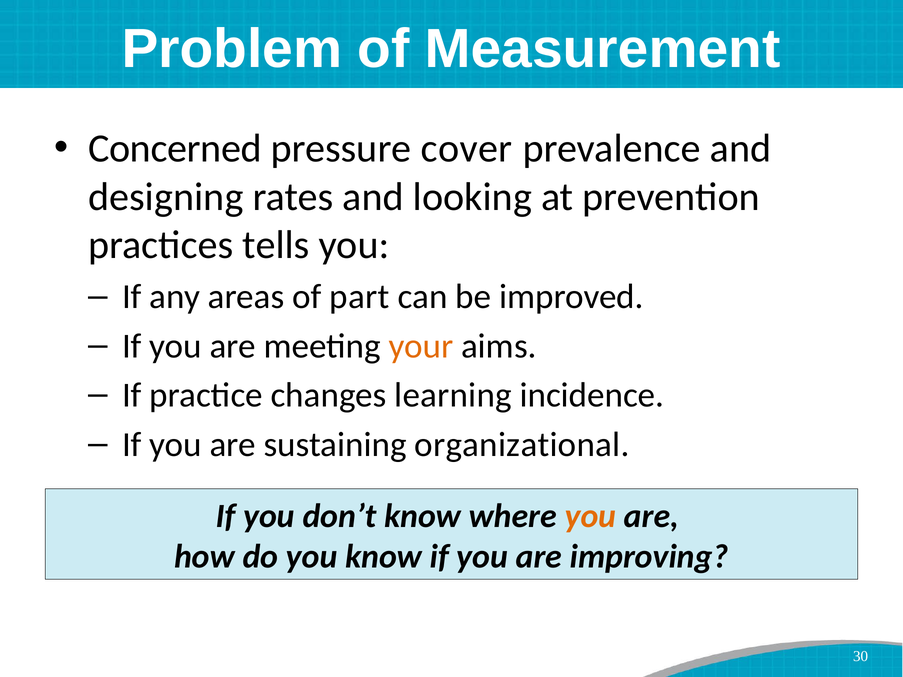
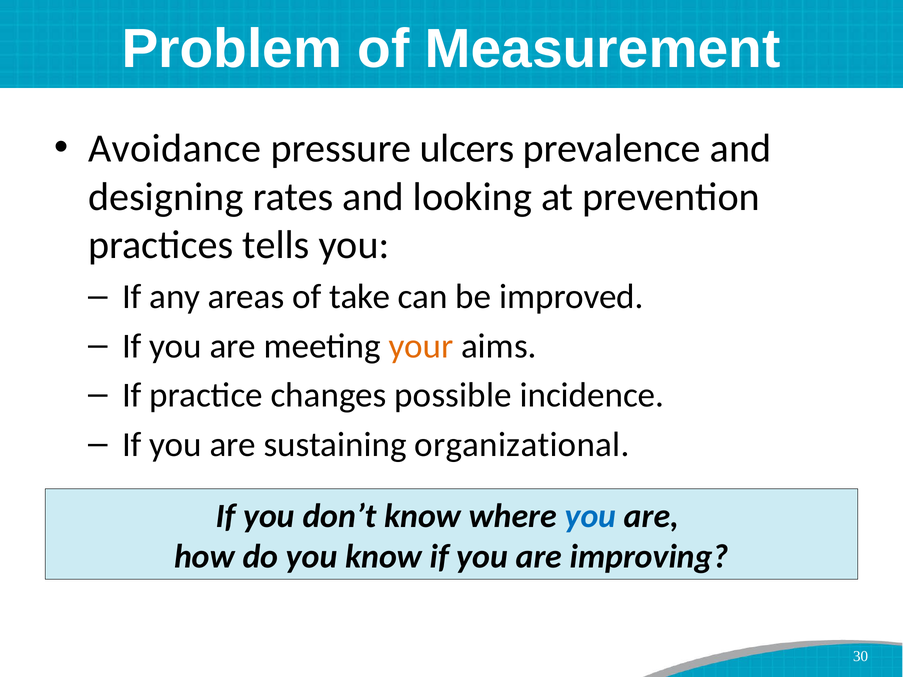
Concerned: Concerned -> Avoidance (175, 149)
cover: cover -> ulcers (467, 149)
part: part -> take (360, 297)
learning: learning -> possible (453, 395)
you colour: orange -> blue (590, 516)
